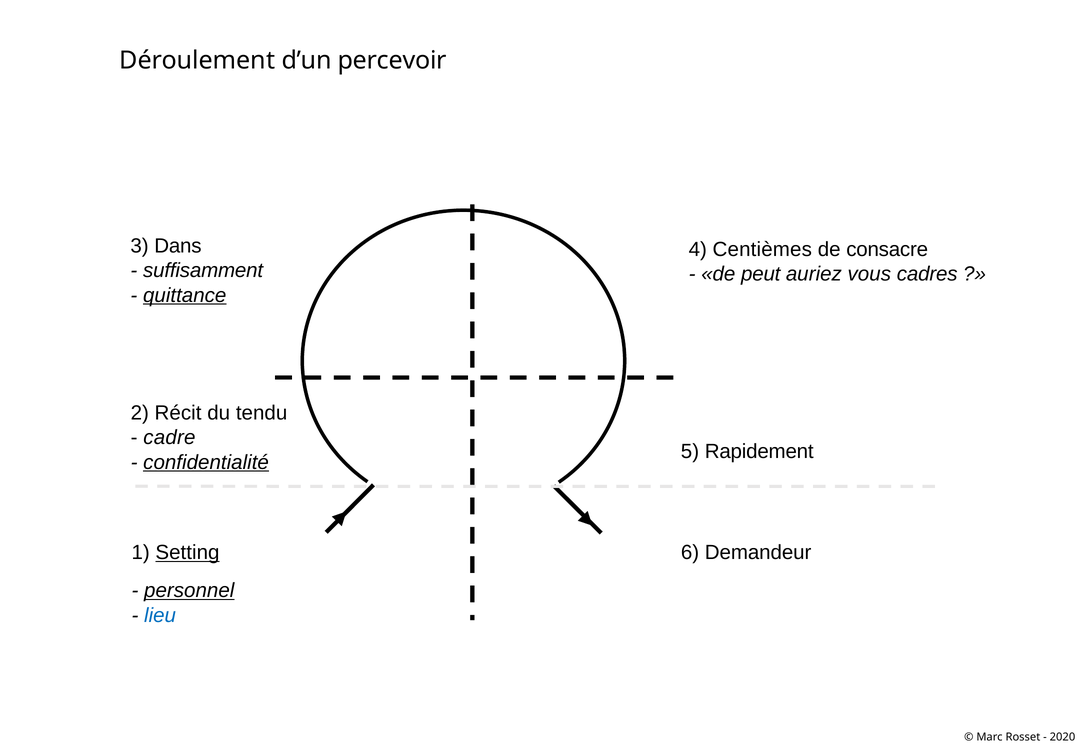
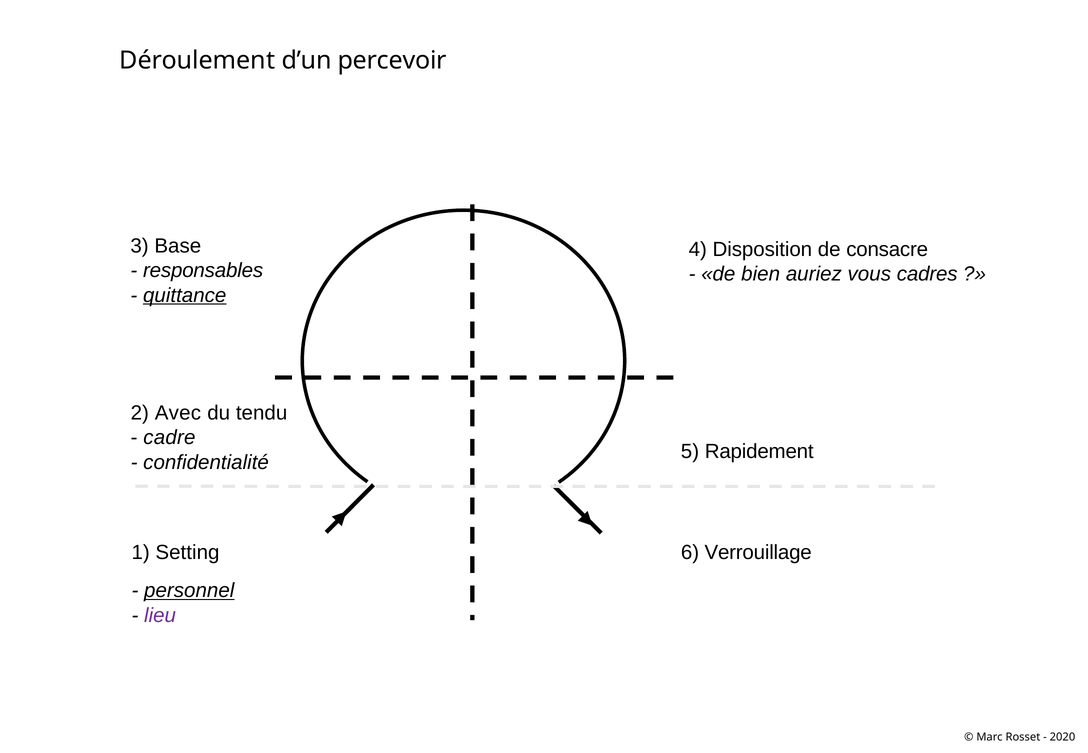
Dans: Dans -> Base (178, 246)
Centièmes: Centièmes -> Disposition (762, 249)
suffisamment: suffisamment -> responsables (203, 271)
peut: peut -> bien (761, 274)
Récit: Récit -> Avec (178, 413)
confidentialité underline: present -> none (206, 462)
Setting underline: present -> none (187, 553)
Demandeur: Demandeur -> Verrouillage (758, 553)
lieu colour: blue -> purple (160, 615)
